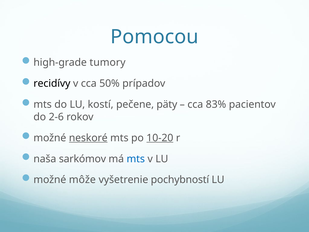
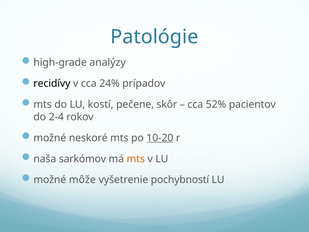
Pomocou: Pomocou -> Patológie (154, 37)
tumory: tumory -> analýzy (108, 63)
50%: 50% -> 24% (109, 83)
päty: päty -> skôr (167, 104)
83%: 83% -> 52% (216, 104)
2-6: 2-6 -> 2-4 (56, 117)
neskoré underline: present -> none (88, 138)
mts colour: blue -> orange (136, 159)
